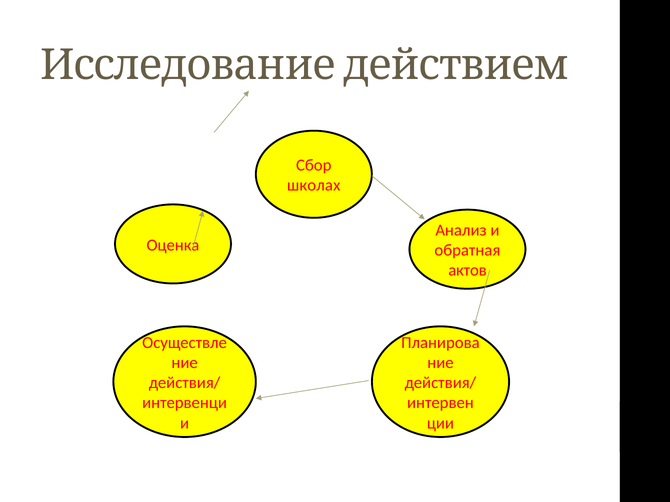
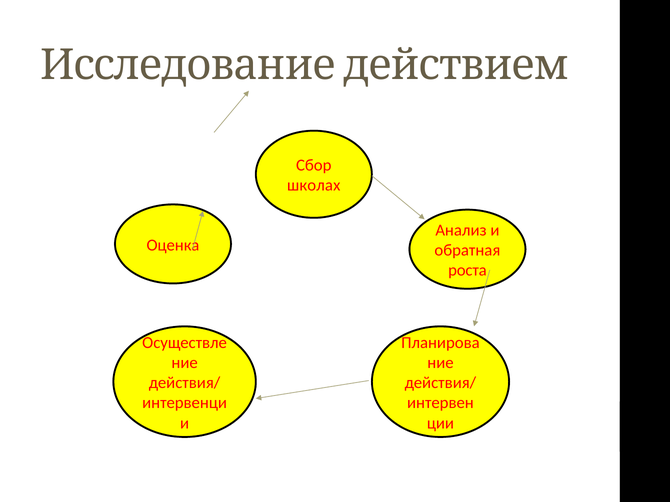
актов: актов -> роста (467, 271)
